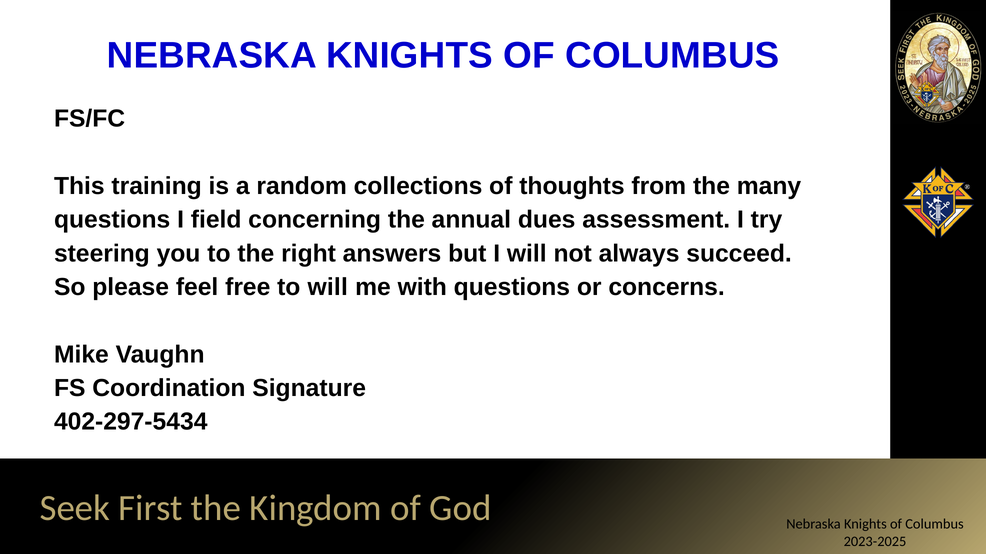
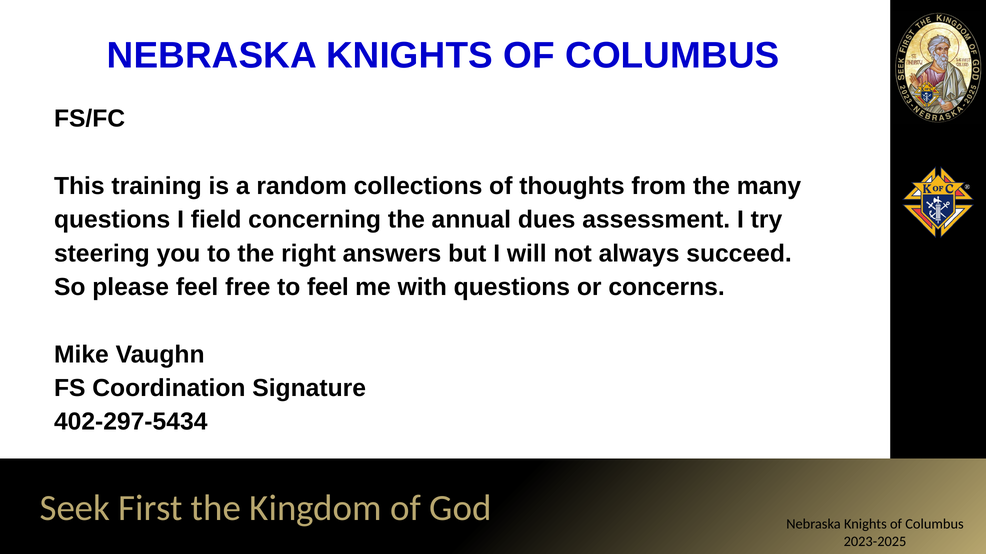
to will: will -> feel (328, 287)
